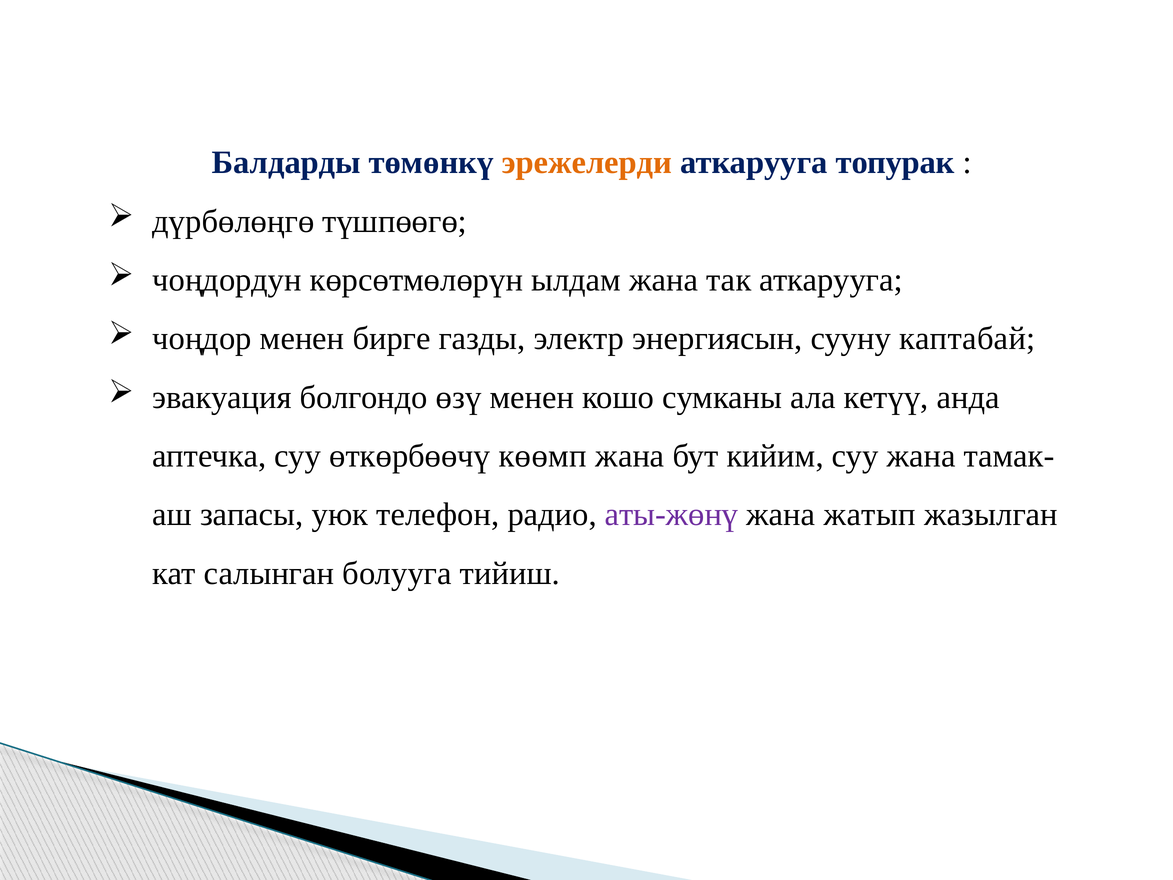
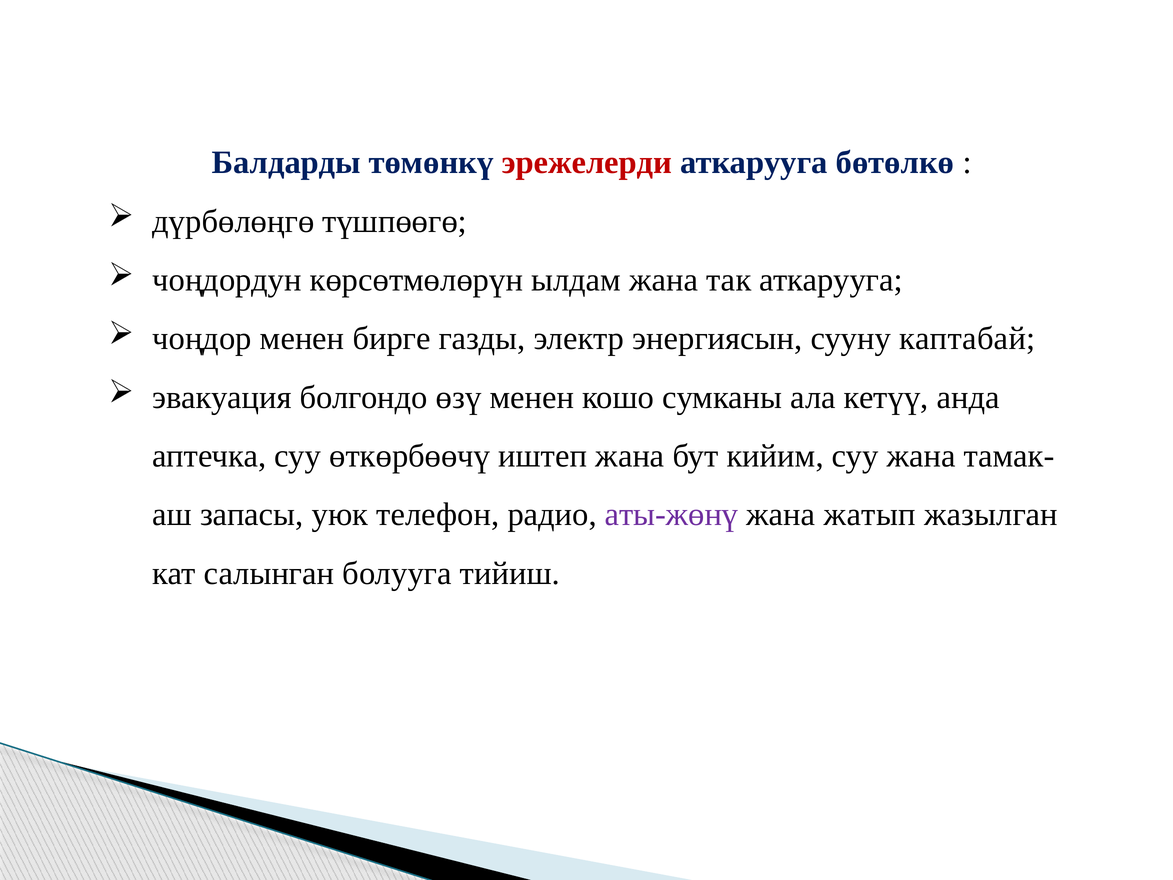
эрежелерди colour: orange -> red (587, 163)
топурак: топурак -> бөтөлкө (895, 163)
көөмп: көөмп -> иштеп (543, 456)
